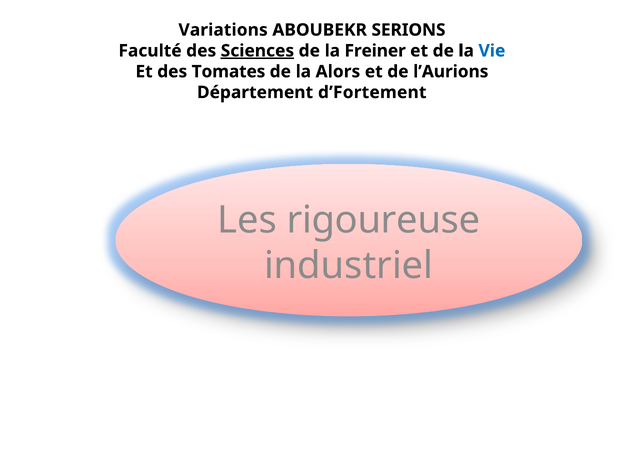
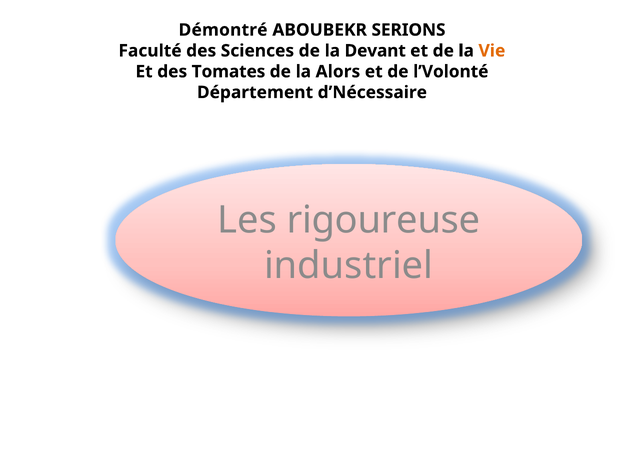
Variations: Variations -> Démontré (223, 30)
Sciences underline: present -> none (257, 51)
Freiner: Freiner -> Devant (375, 51)
Vie colour: blue -> orange (492, 51)
l’Aurions: l’Aurions -> l’Volonté (451, 72)
d’Fortement: d’Fortement -> d’Nécessaire (372, 92)
